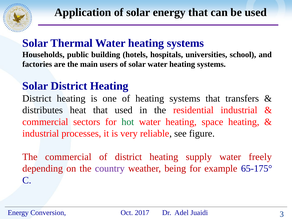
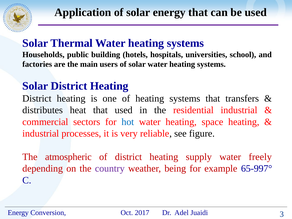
hot colour: green -> blue (128, 122)
The commercial: commercial -> atmospheric (68, 157)
65-175°: 65-175° -> 65-997° (257, 169)
